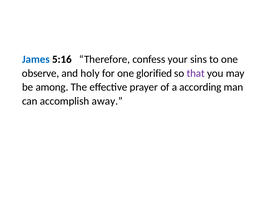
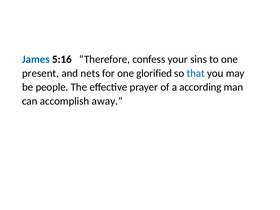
observe: observe -> present (40, 73)
holy: holy -> nets (90, 73)
that colour: purple -> blue (196, 73)
among: among -> people (52, 87)
